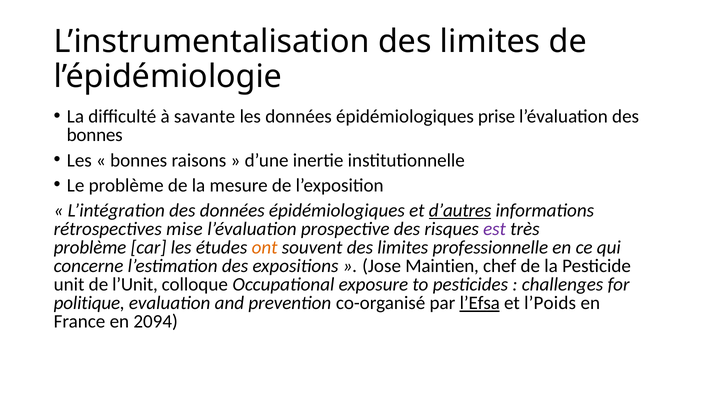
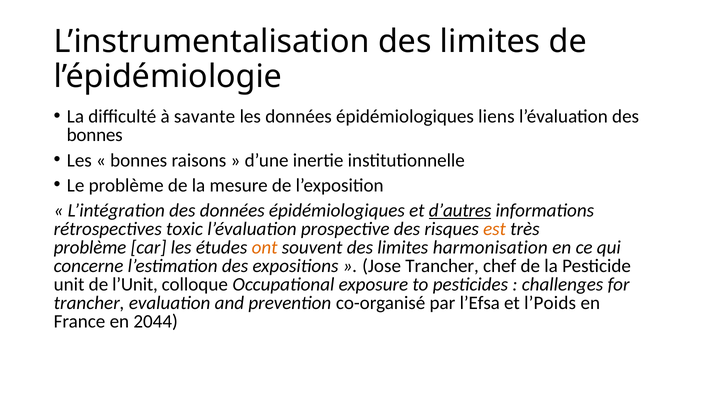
prise: prise -> liens (496, 117)
mise: mise -> toxic (184, 229)
est colour: purple -> orange (495, 229)
professionnelle: professionnelle -> harmonisation (490, 247)
Jose Maintien: Maintien -> Trancher (442, 266)
politique: politique -> trancher (89, 303)
l’Efsa underline: present -> none (480, 303)
2094: 2094 -> 2044 (156, 322)
